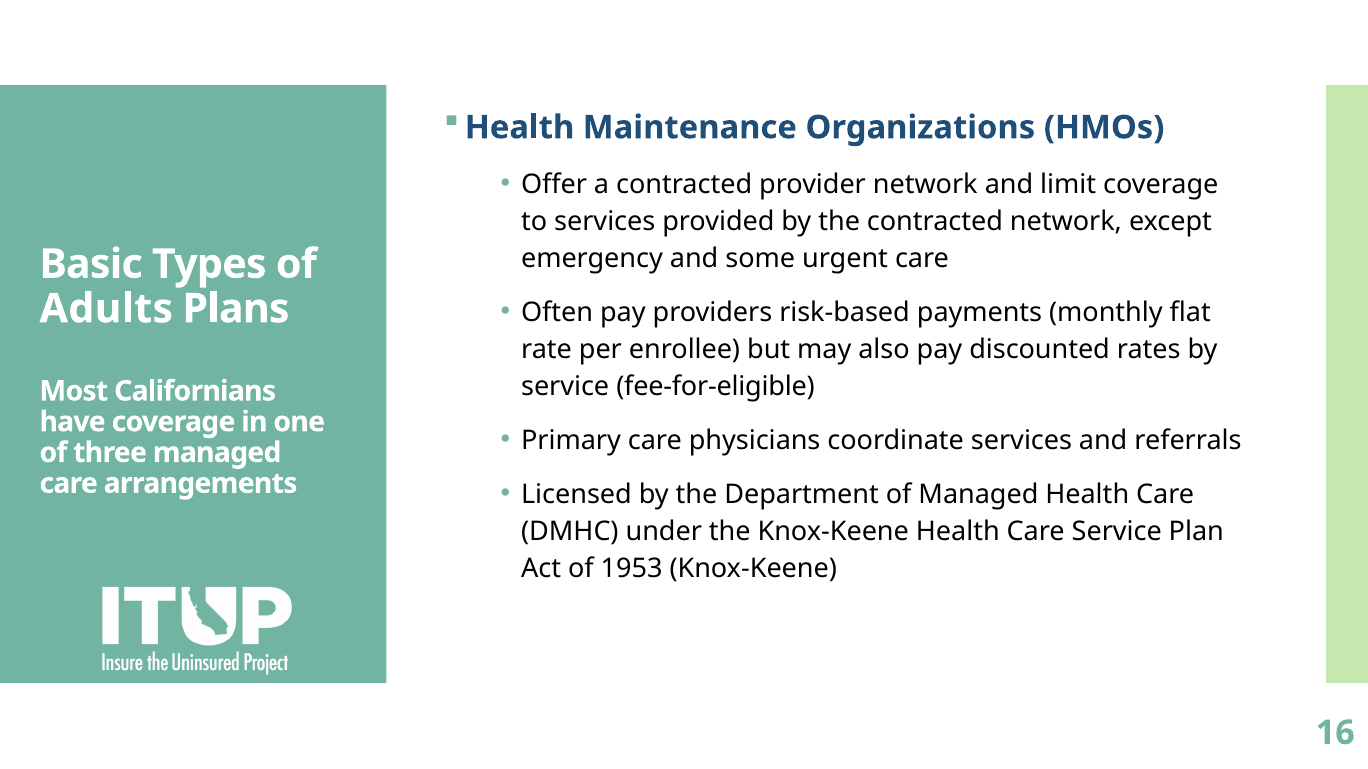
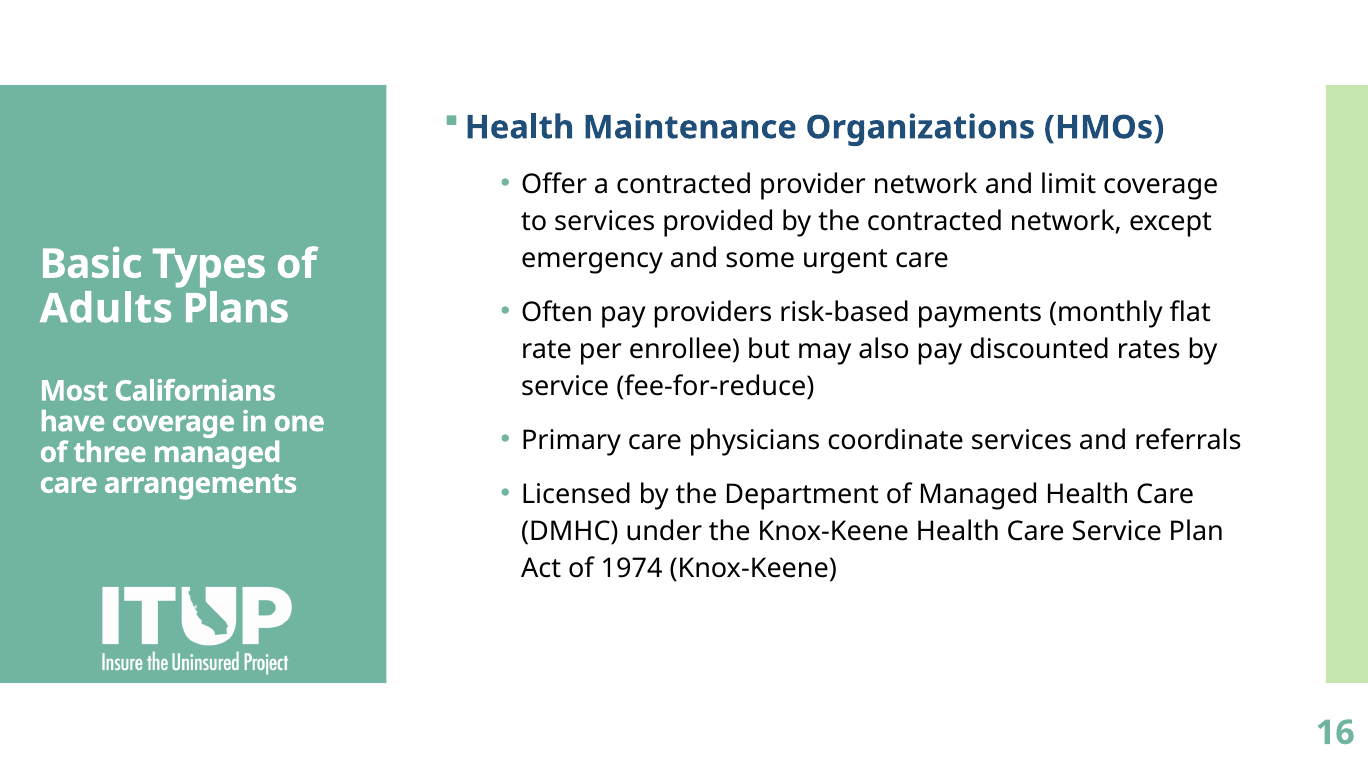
fee-for-eligible: fee-for-eligible -> fee-for-reduce (715, 387)
1953: 1953 -> 1974 (632, 569)
